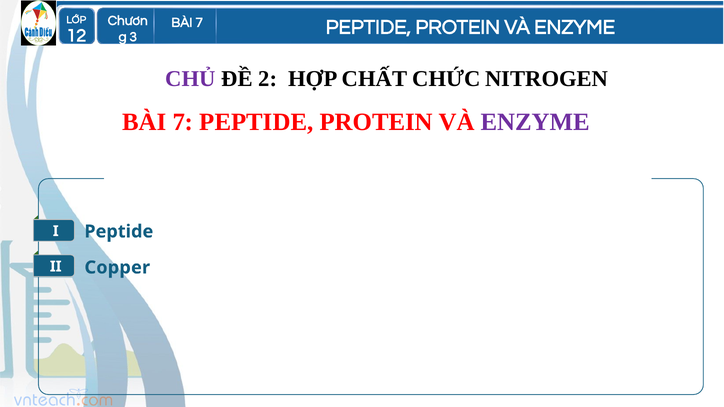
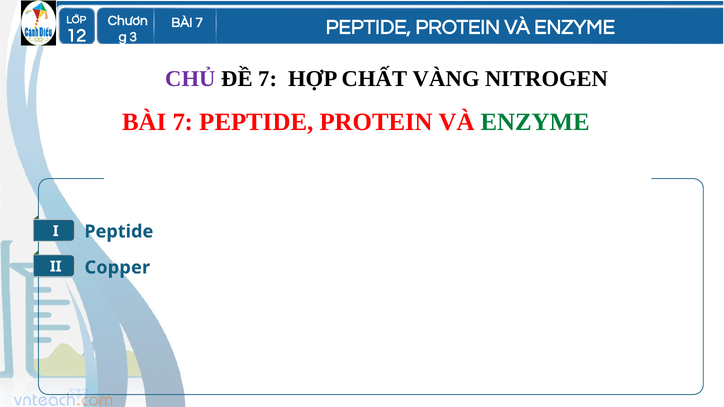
ĐỀ 2: 2 -> 7 (268, 79)
CHỨC: CHỨC -> VÀNG (446, 79)
ENZYME colour: purple -> green (535, 122)
